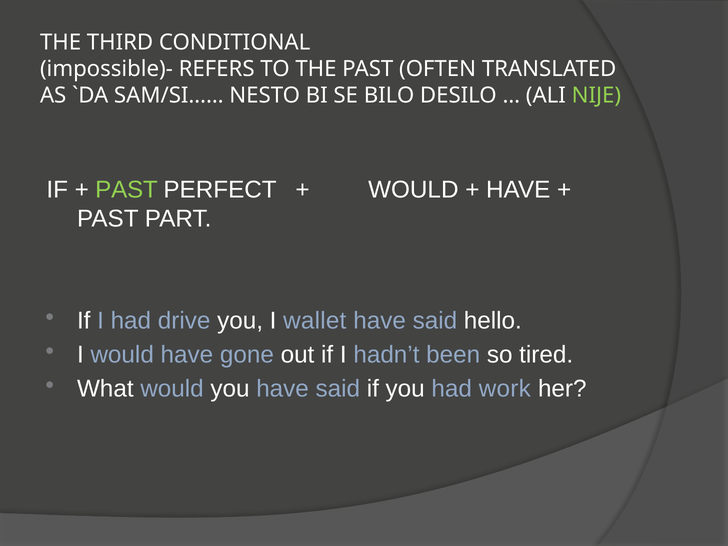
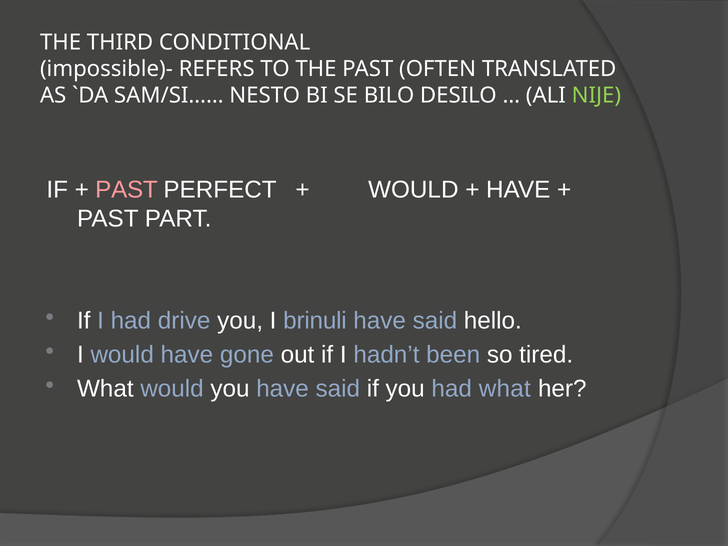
PAST colour: light green -> pink (127, 190)
wallet: wallet -> brinuli (315, 321)
had work: work -> what (505, 389)
